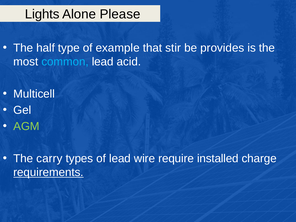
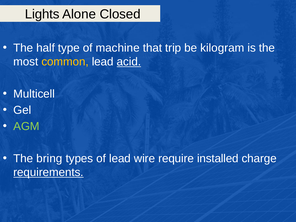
Please: Please -> Closed (120, 14)
example: example -> machine (118, 48)
stir: stir -> trip (173, 48)
provides: provides -> kilogram (222, 48)
common colour: light blue -> yellow (65, 62)
acid underline: none -> present (129, 62)
carry: carry -> bring (49, 158)
